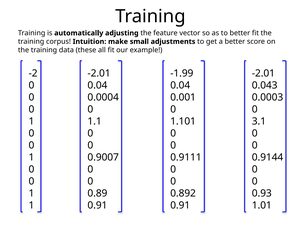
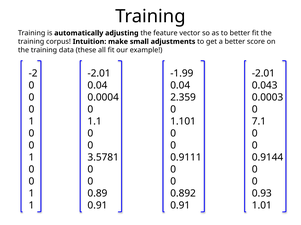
0.001: 0.001 -> 2.359 (183, 98)
3.1: 3.1 -> 7.1 (259, 122)
0.9007: 0.9007 -> 3.5781 (103, 158)
